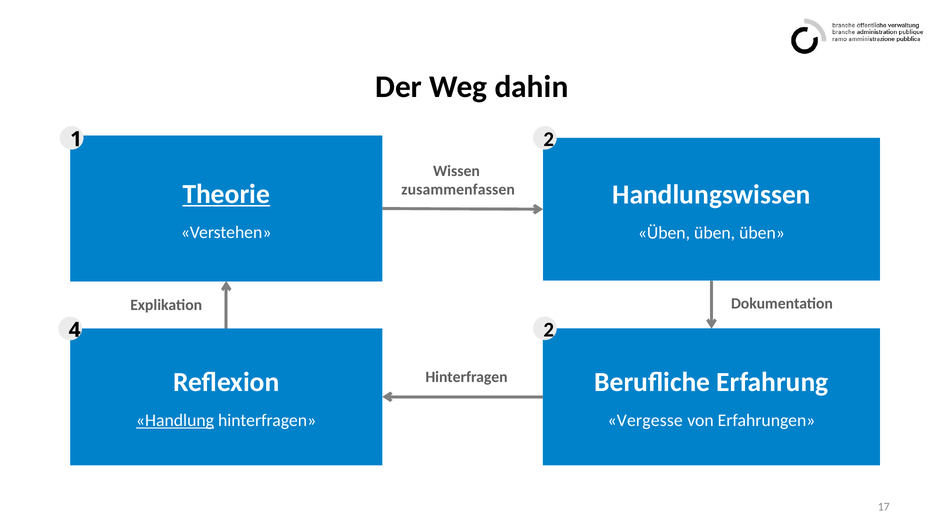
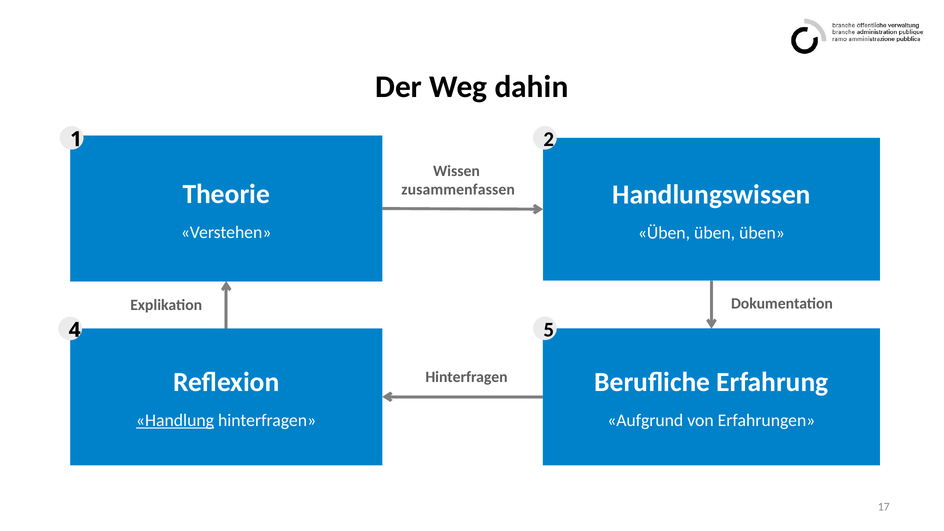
Theorie underline: present -> none (226, 194)
4 2: 2 -> 5 (549, 330)
Vergesse: Vergesse -> Aufgrund (645, 420)
